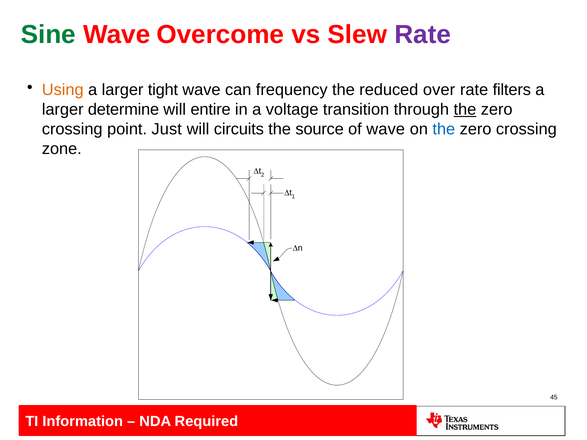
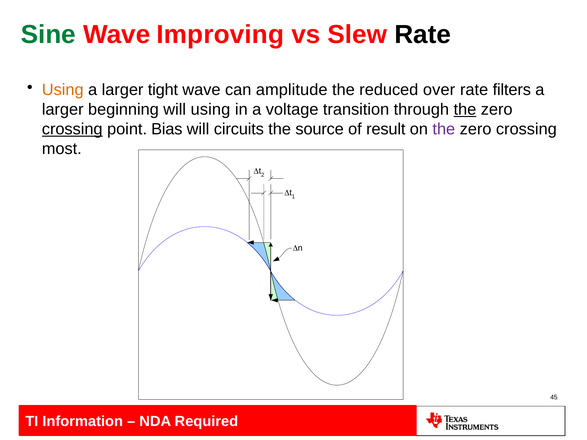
Overcome: Overcome -> Improving (220, 35)
Rate colour: purple -> black (423, 35)
frequency: frequency -> amplitude (292, 90)
determine: determine -> beginning (123, 110)
will entire: entire -> using (210, 110)
crossing underline: none -> present (72, 129)
Just: Just -> Bias (167, 129)
of wave: wave -> result (386, 129)
the colour: blue -> purple (444, 129)
zone: zone -> most (62, 149)
